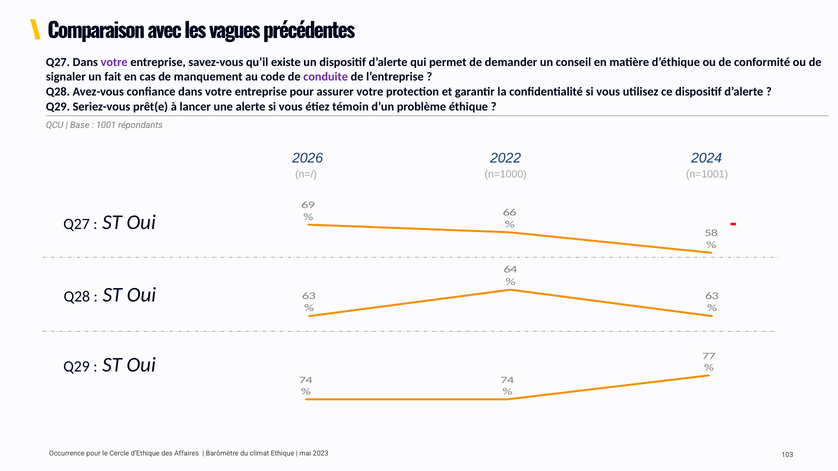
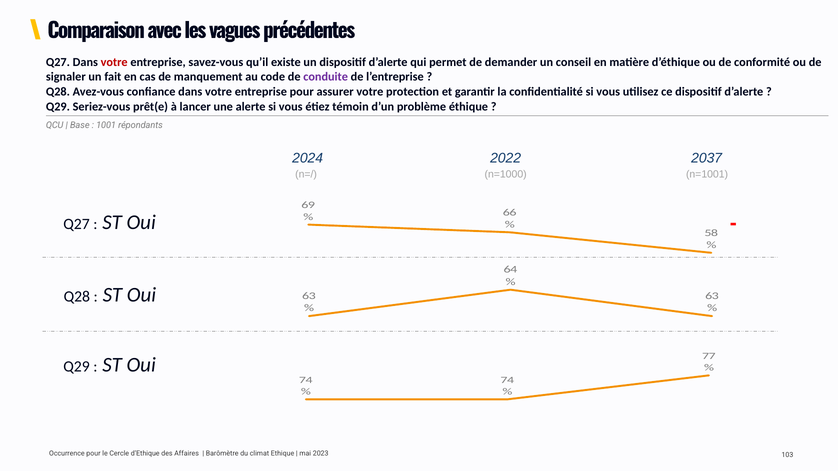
votre colour: purple -> red (114, 62)
2026: 2026 -> 2024 (308, 158)
2024: 2024 -> 2037 (707, 158)
